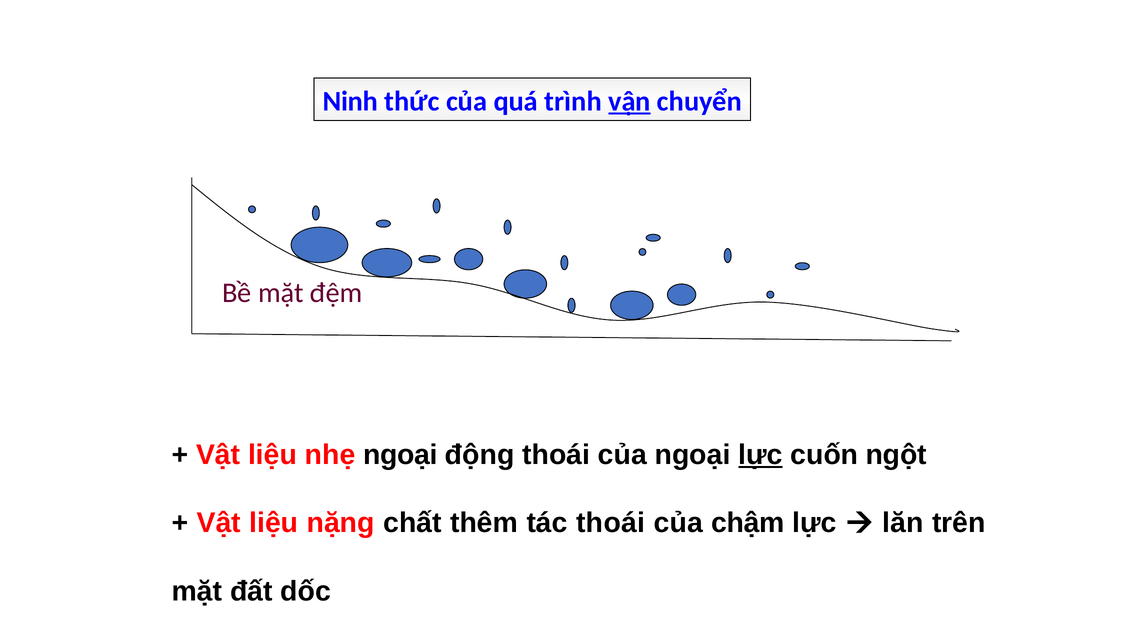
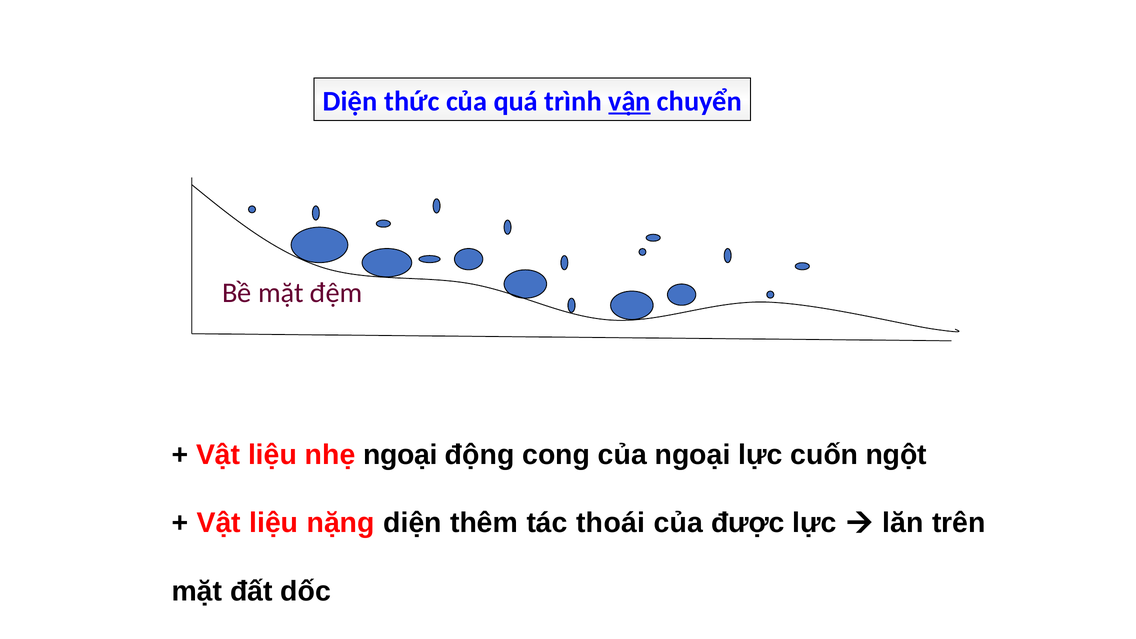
Ninh: Ninh -> Diện (350, 101)
động thoái: thoái -> cong (556, 455)
lực underline: present -> none (760, 455)
nặng chất: chất -> diện (412, 523)
chậm: chậm -> được (748, 523)
